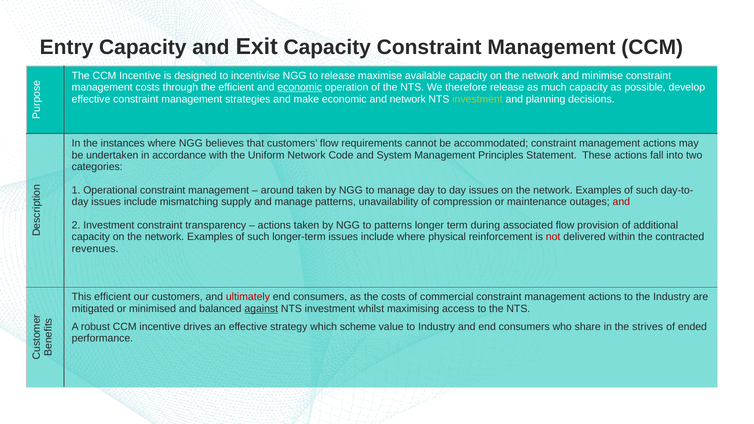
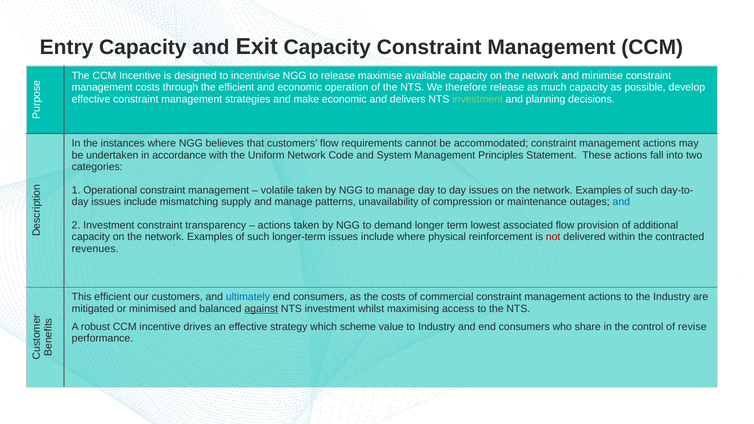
economic underline: present -> none (300, 87)
and network: network -> delivers (408, 99)
around: around -> volatile (277, 190)
and colour: red -> blue (621, 202)
to patterns: patterns -> demand (393, 225)
during: during -> lowest (485, 225)
ultimately colour: red -> blue (248, 297)
strives: strives -> control (648, 327)
ended: ended -> revise (692, 327)
